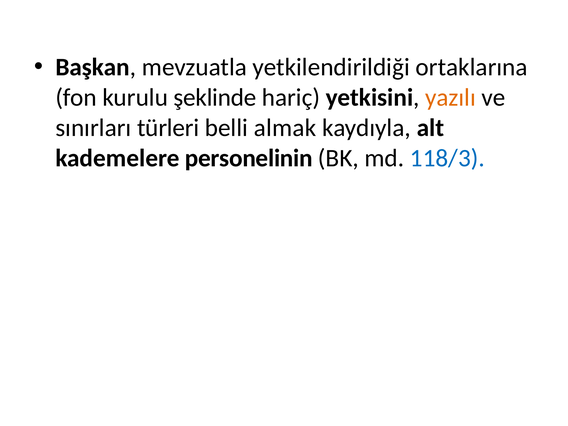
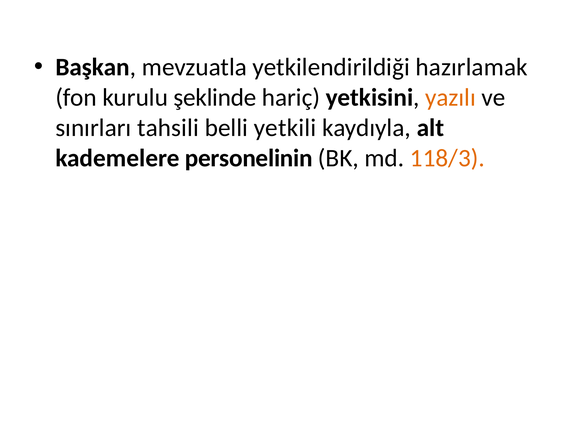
ortaklarına: ortaklarına -> hazırlamak (472, 67)
türleri: türleri -> tahsili (168, 128)
almak: almak -> yetkili (285, 128)
118/3 colour: blue -> orange (447, 158)
